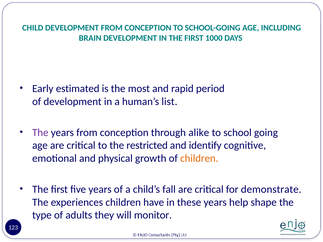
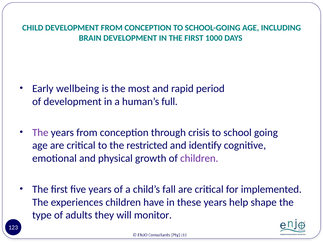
estimated: estimated -> wellbeing (78, 89)
list: list -> full (170, 102)
alike: alike -> crisis (199, 133)
children colour: orange -> purple (199, 158)
demonstrate: demonstrate -> implemented (271, 190)
